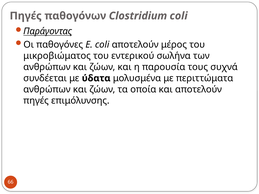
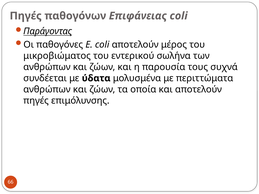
Clostridium: Clostridium -> Επιφάνειας (138, 16)
